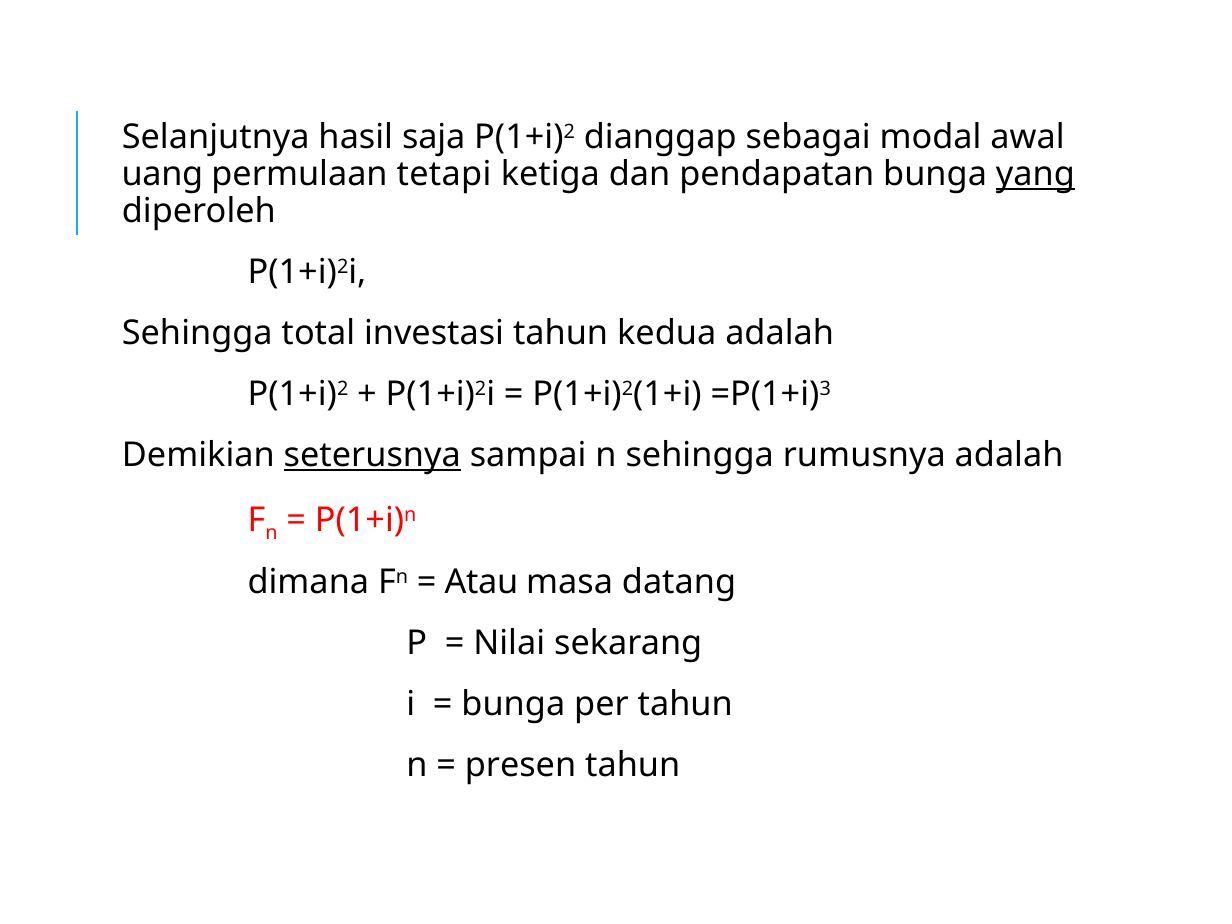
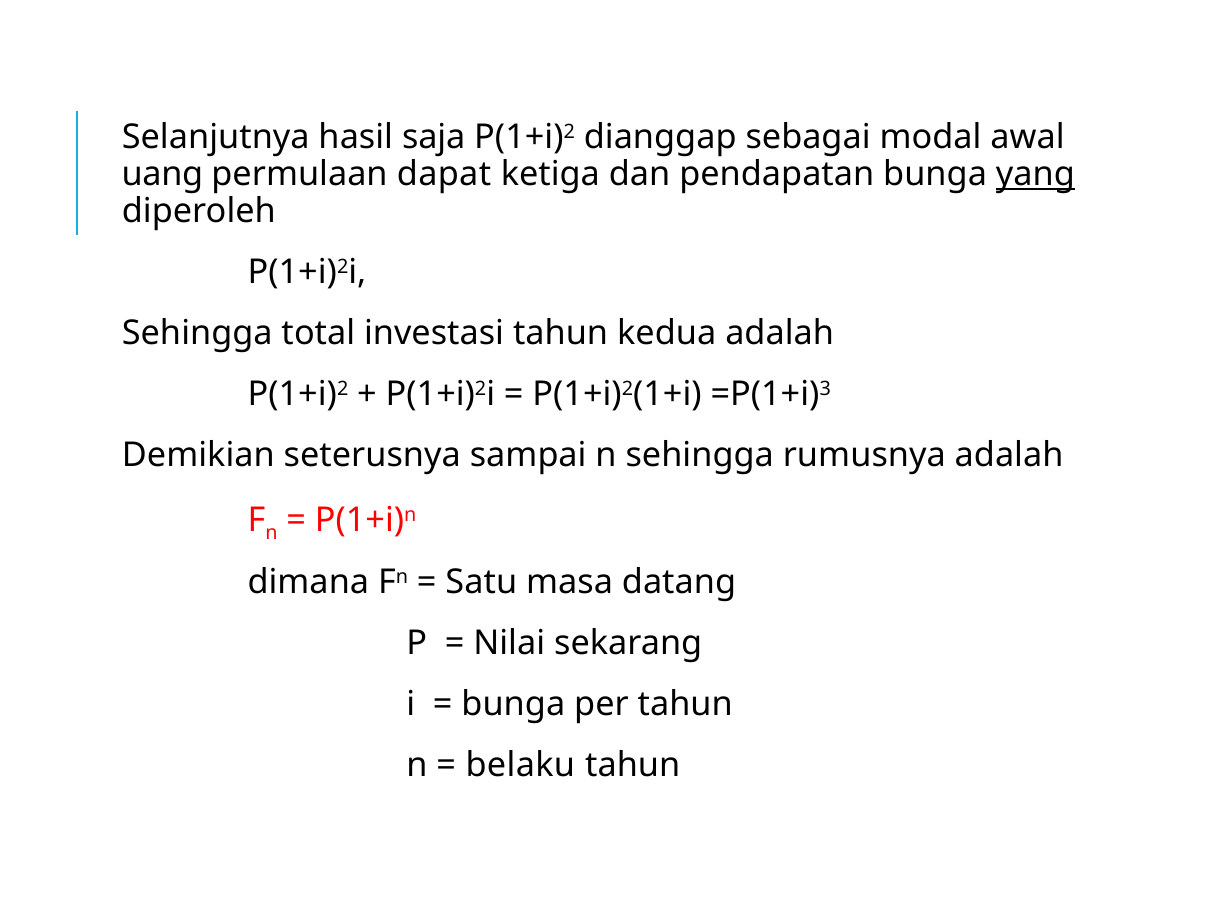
tetapi: tetapi -> dapat (444, 174)
seterusnya underline: present -> none (372, 455)
Atau: Atau -> Satu (481, 582)
presen: presen -> belaku (520, 765)
